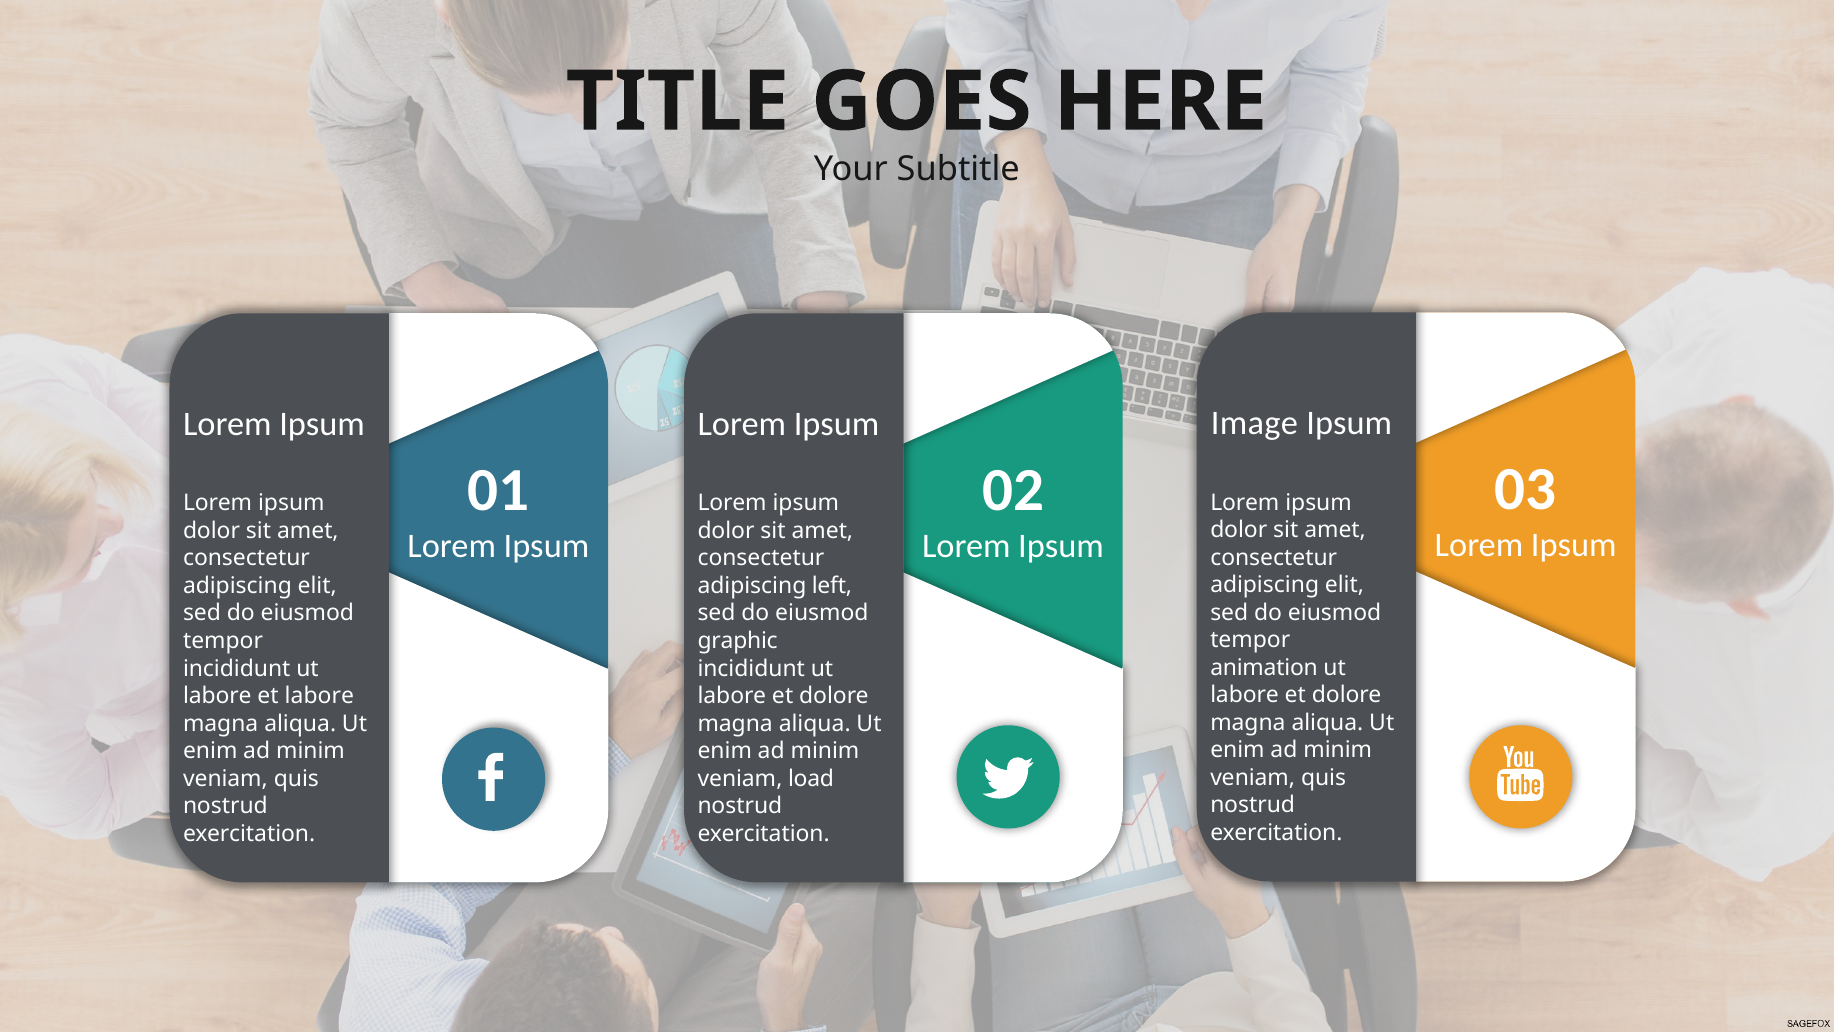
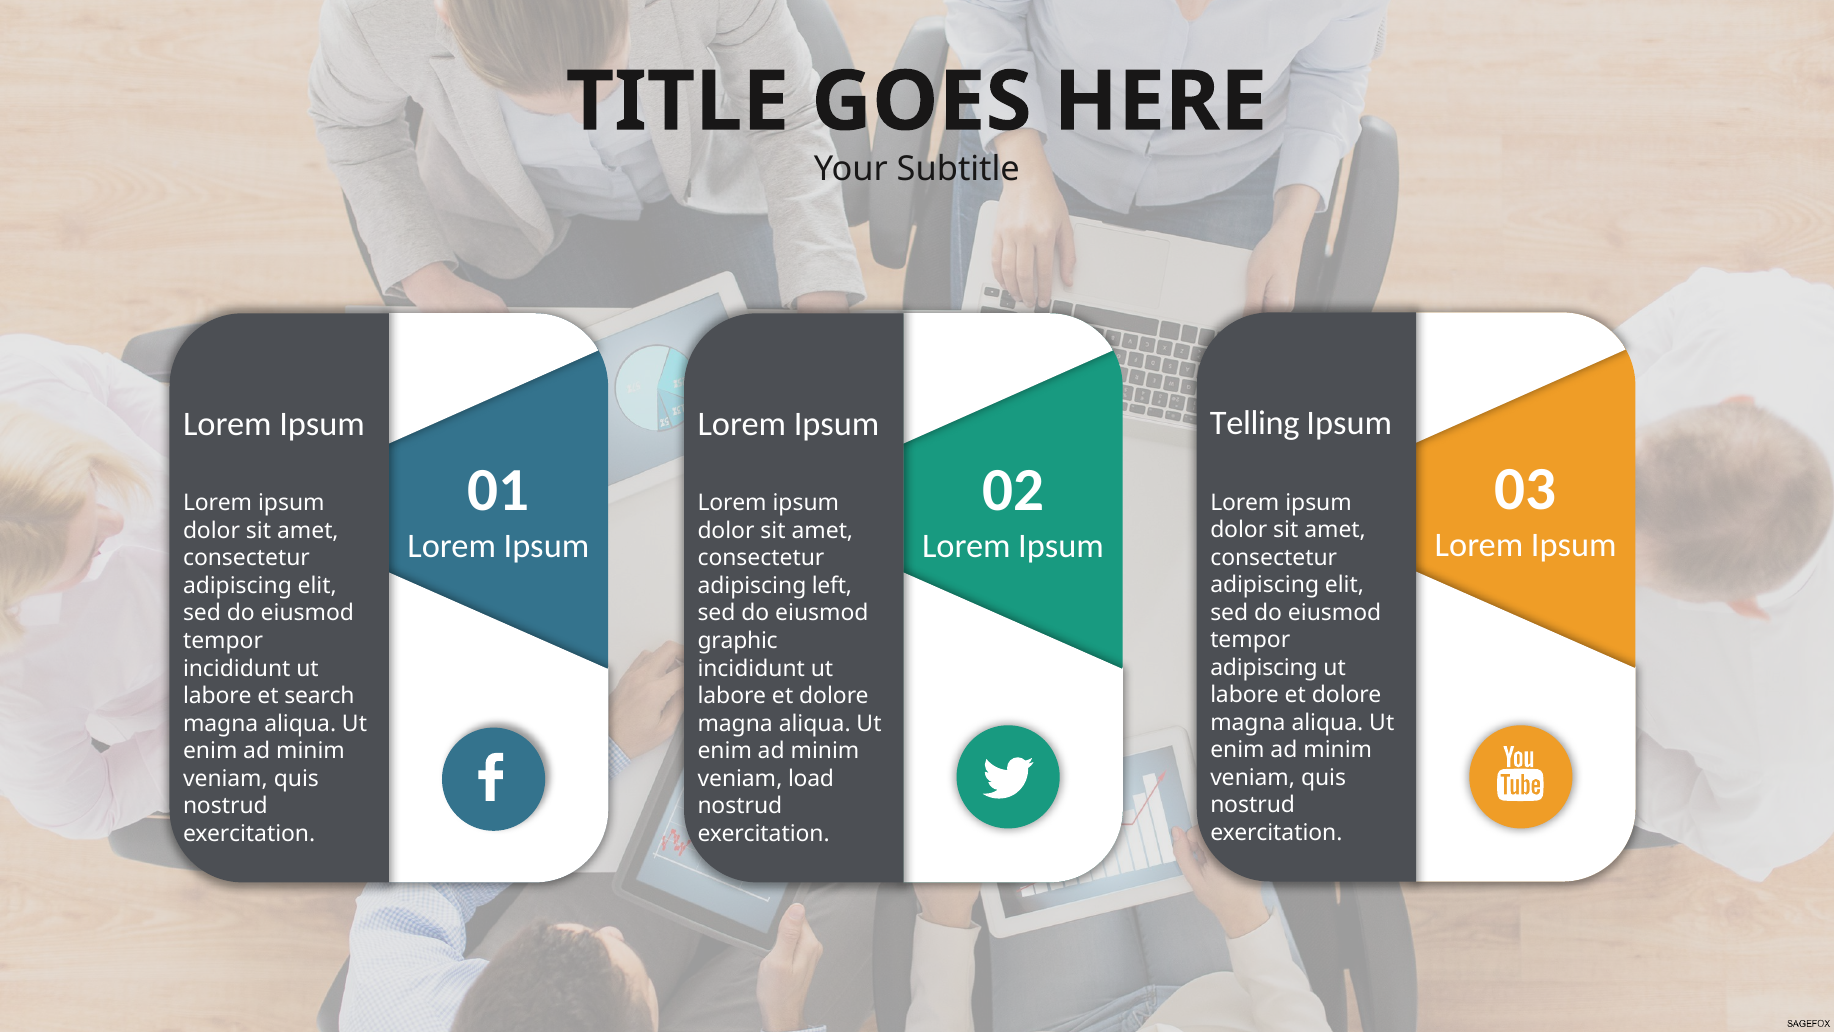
Image: Image -> Telling (1255, 423)
animation: animation -> adipiscing (1264, 667)
et labore: labore -> search (320, 696)
